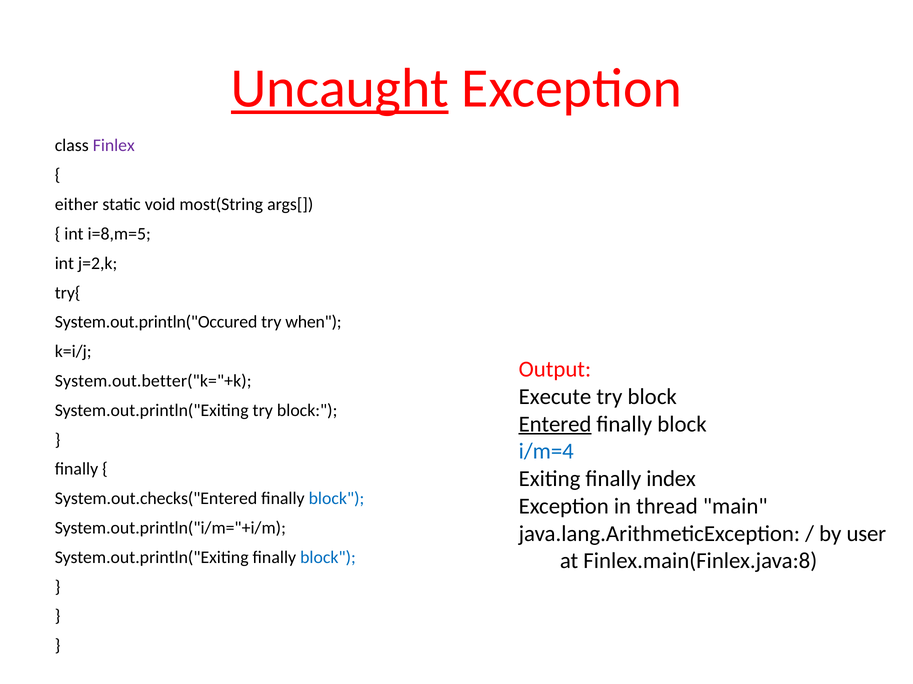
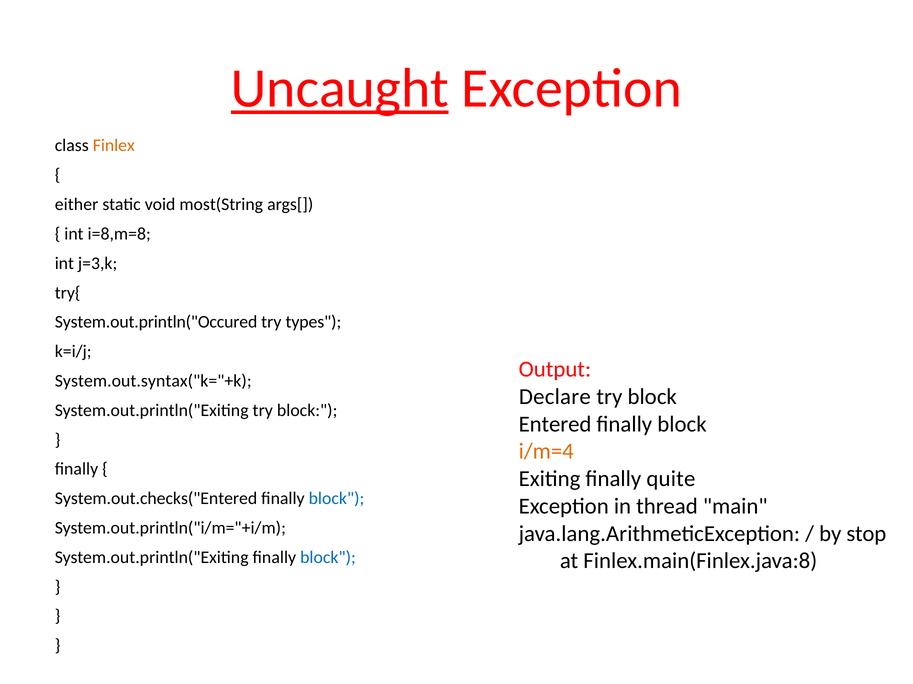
Finlex colour: purple -> orange (114, 146)
i=8,m=5: i=8,m=5 -> i=8,m=8 (119, 234)
j=2,k: j=2,k -> j=3,k (98, 264)
when: when -> types (313, 322)
System.out.better("k="+k: System.out.better("k="+k -> System.out.syntax("k="+k (153, 381)
Execute: Execute -> Declare (555, 397)
Entered underline: present -> none (555, 425)
i/m=4 colour: blue -> orange (546, 452)
index: index -> quite (671, 479)
user: user -> stop (866, 534)
